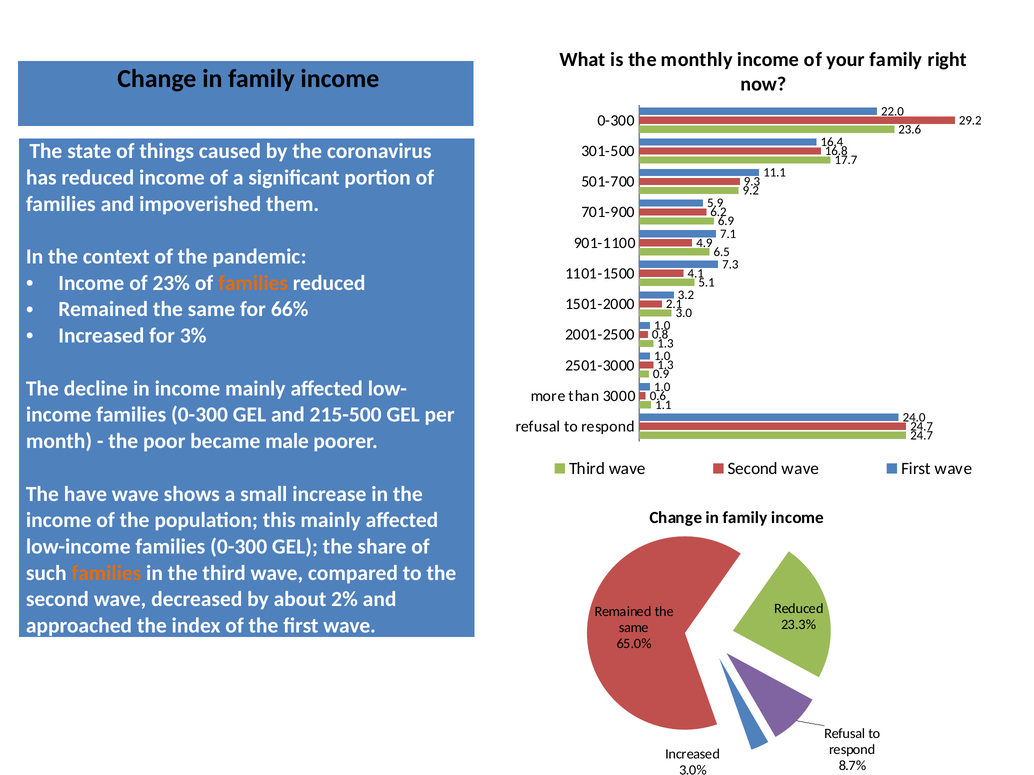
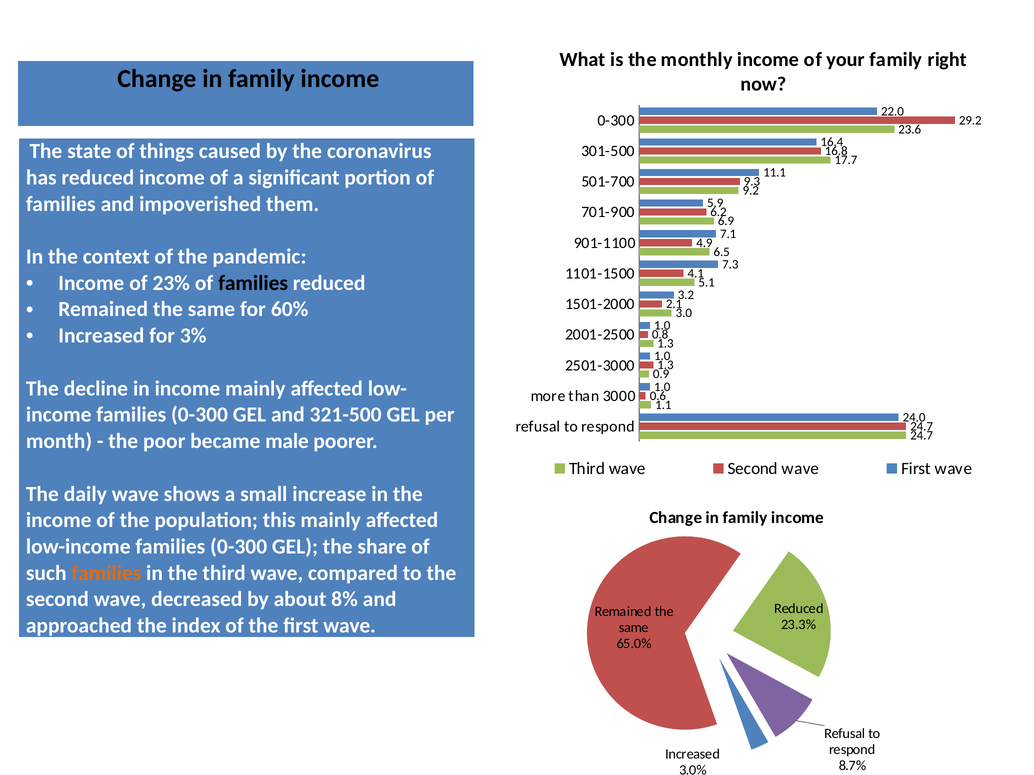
families colour: orange -> black (253, 283)
66%: 66% -> 60% (290, 310)
215-500: 215-500 -> 321-500 (346, 415)
have: have -> daily (85, 494)
2%: 2% -> 8% (345, 600)
